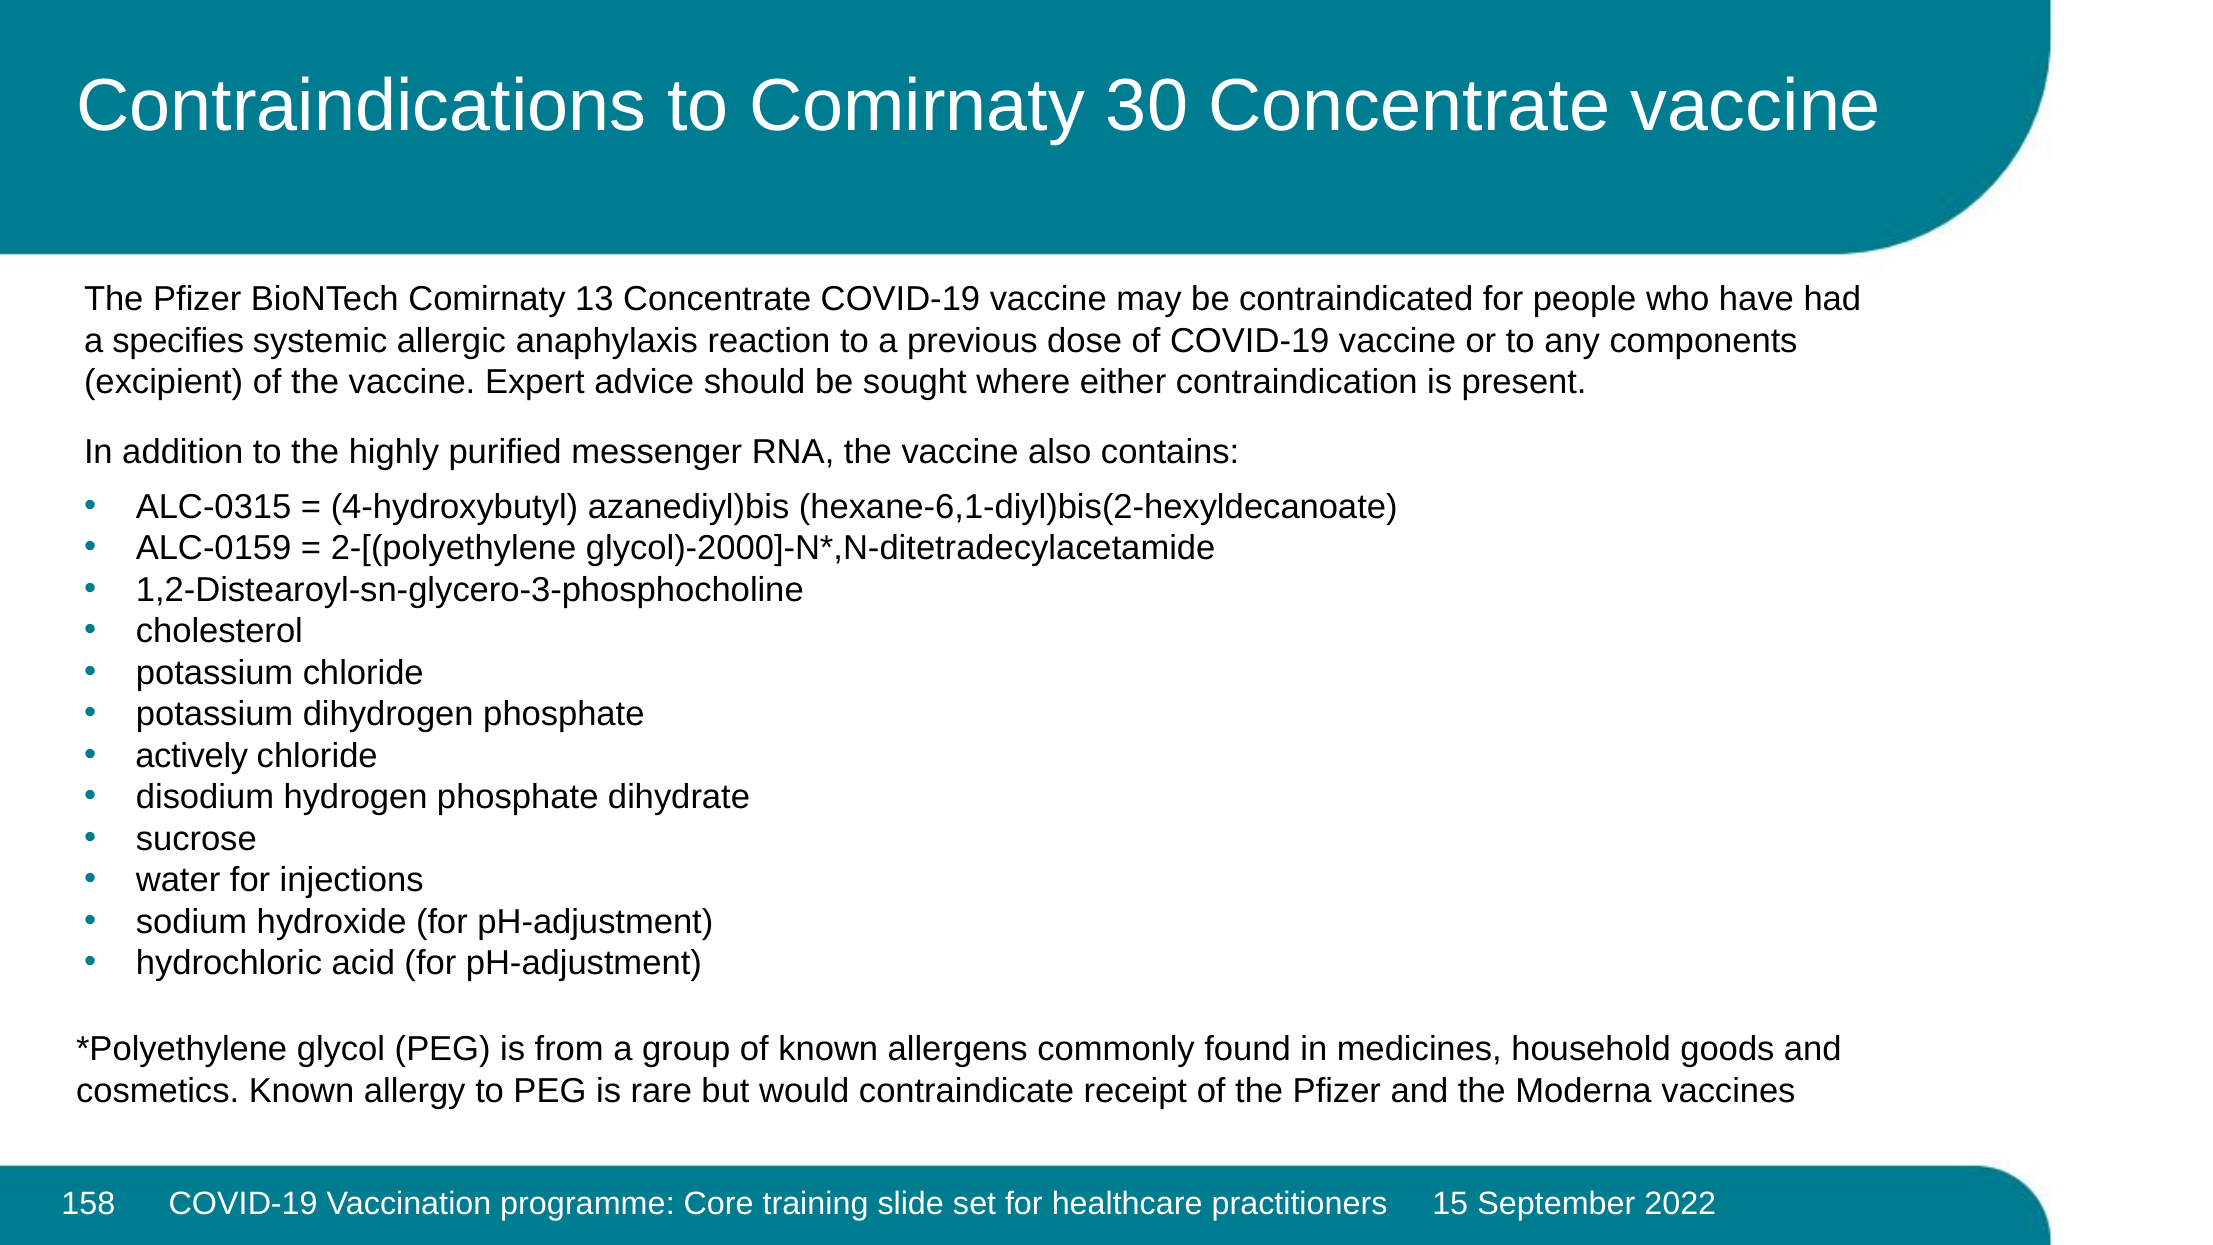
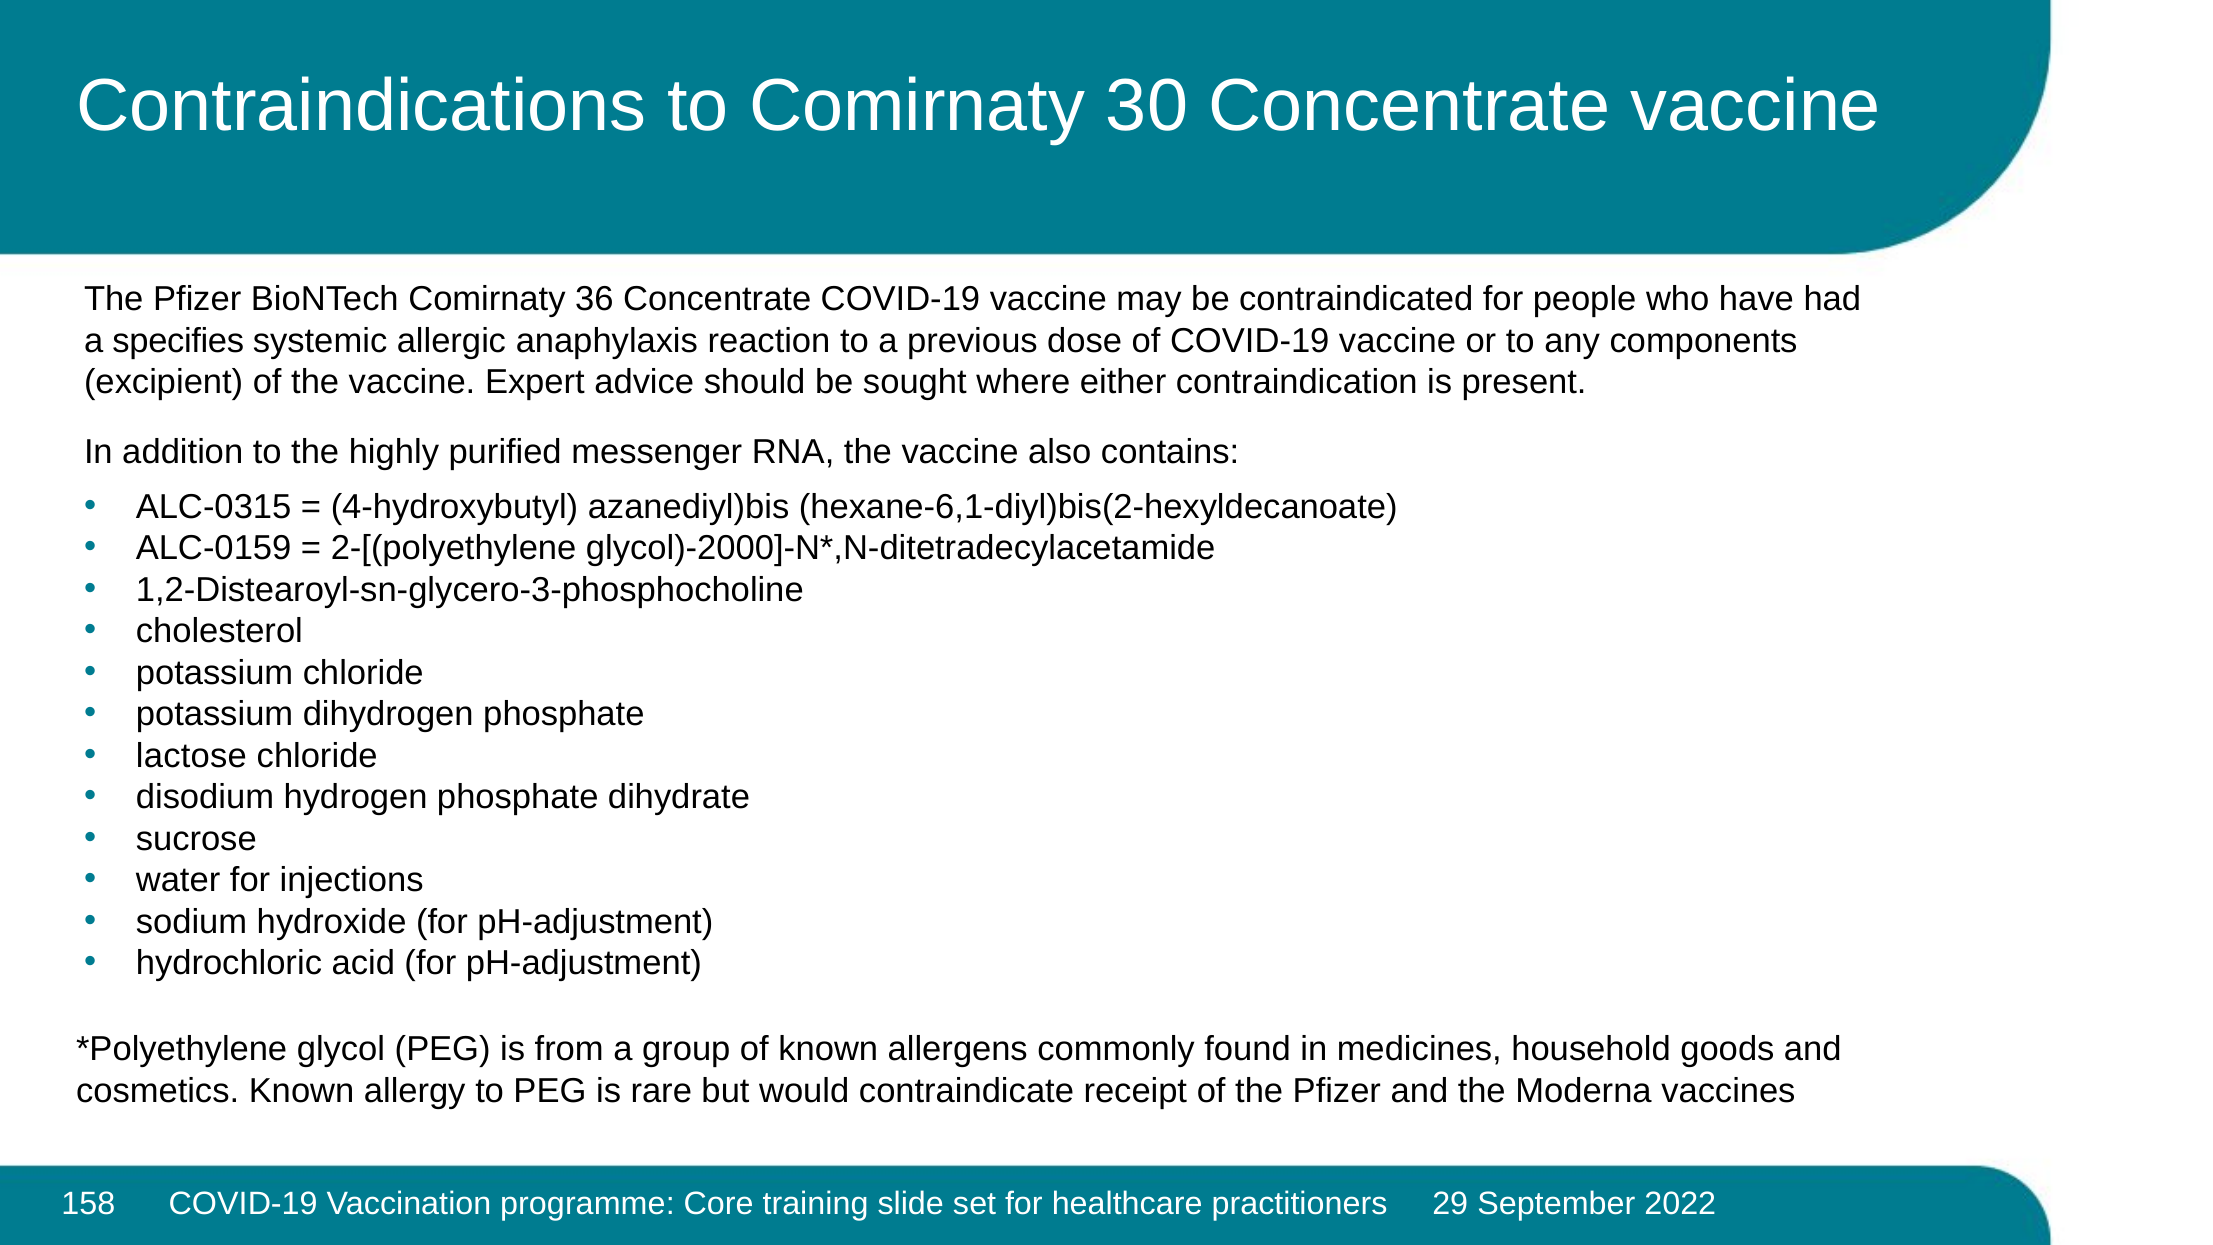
13: 13 -> 36 (594, 299)
actively: actively -> lactose (191, 756)
15: 15 -> 29 (1450, 1204)
